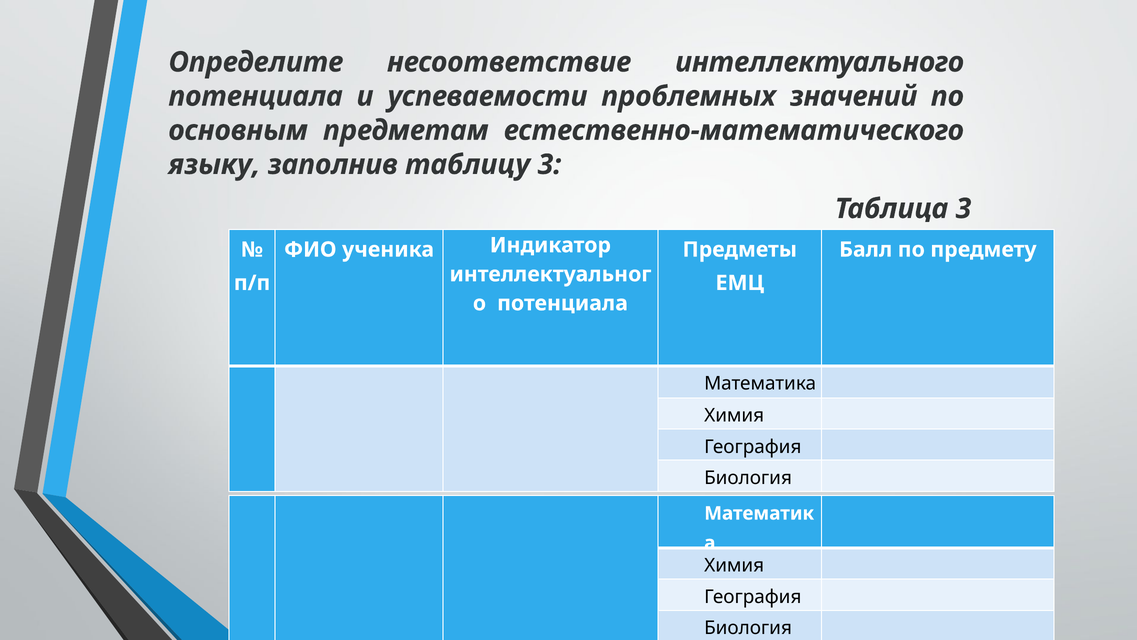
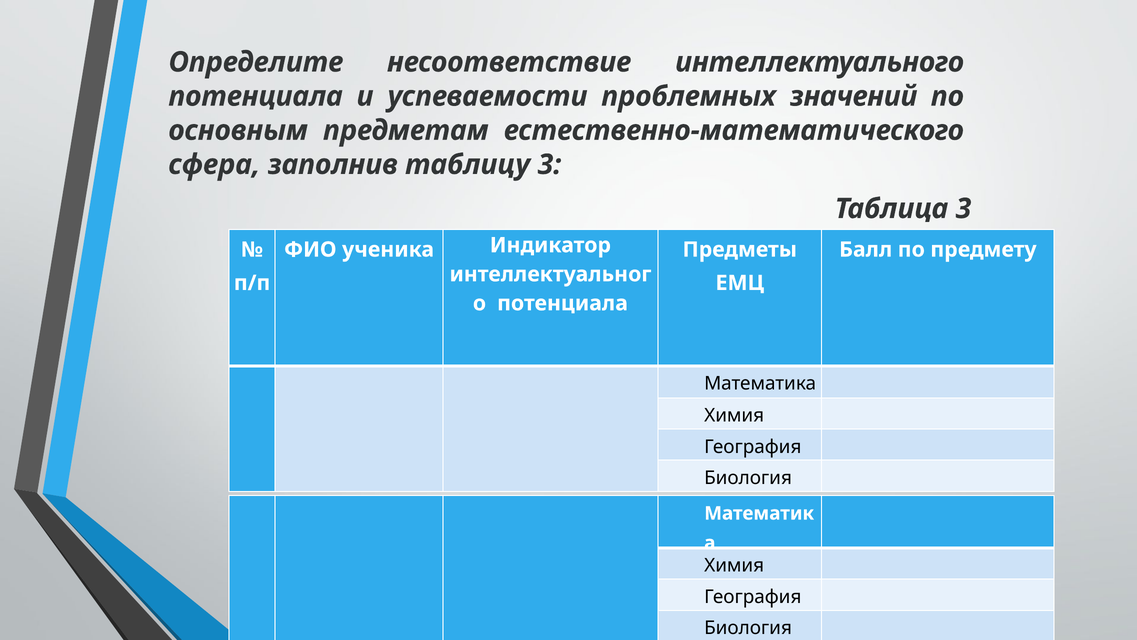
языку: языку -> сфера (214, 164)
